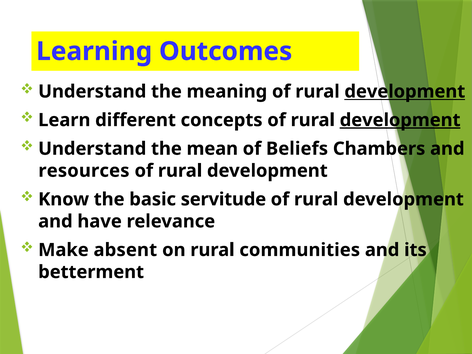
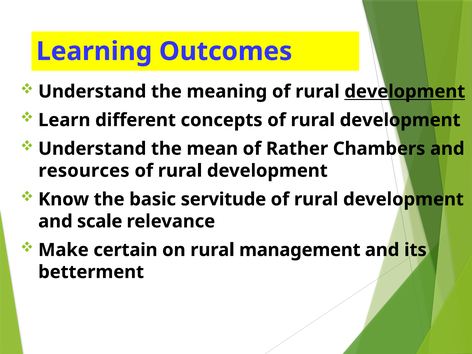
development underline: present -> none (400, 120)
Beliefs: Beliefs -> Rather (297, 149)
have: have -> scale (100, 221)
absent: absent -> certain (125, 250)
communities: communities -> management (300, 250)
